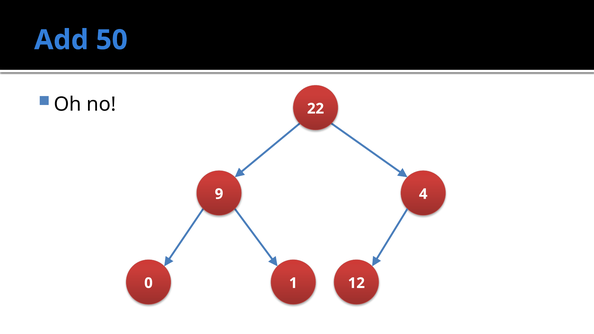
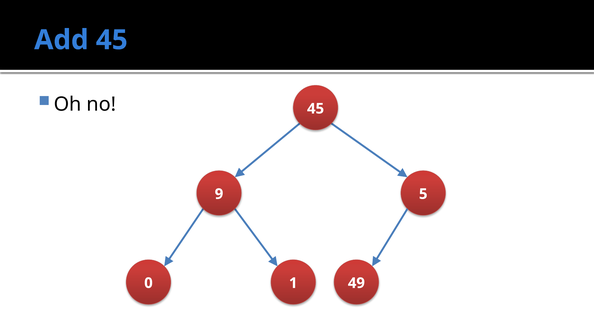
Add 50: 50 -> 45 (112, 40)
no 22: 22 -> 45 (316, 109)
4: 4 -> 5 (423, 194)
12: 12 -> 49 (356, 283)
